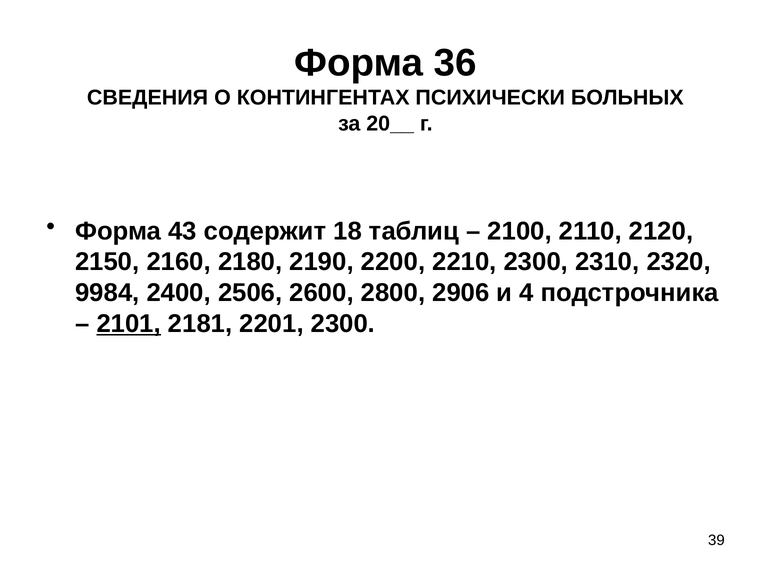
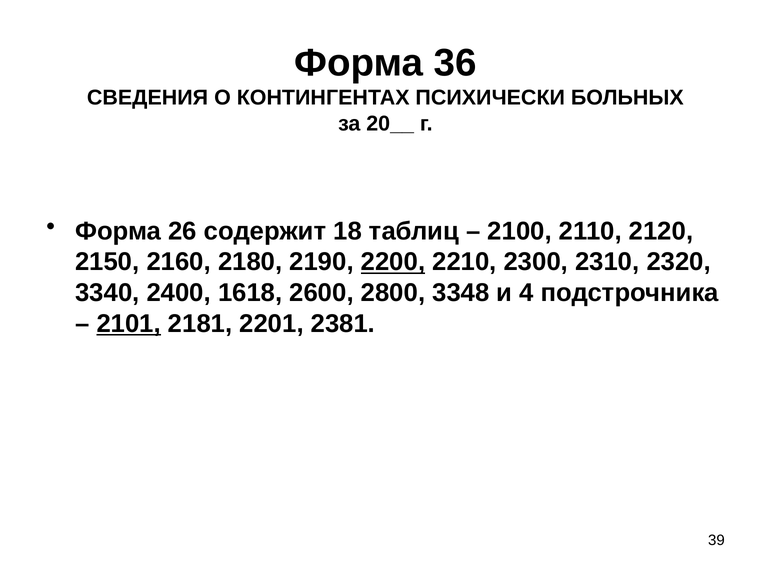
43: 43 -> 26 (182, 231)
2200 underline: none -> present (393, 262)
9984: 9984 -> 3340 (107, 293)
2506: 2506 -> 1618 (250, 293)
2906: 2906 -> 3348 (461, 293)
2201 2300: 2300 -> 2381 (343, 324)
